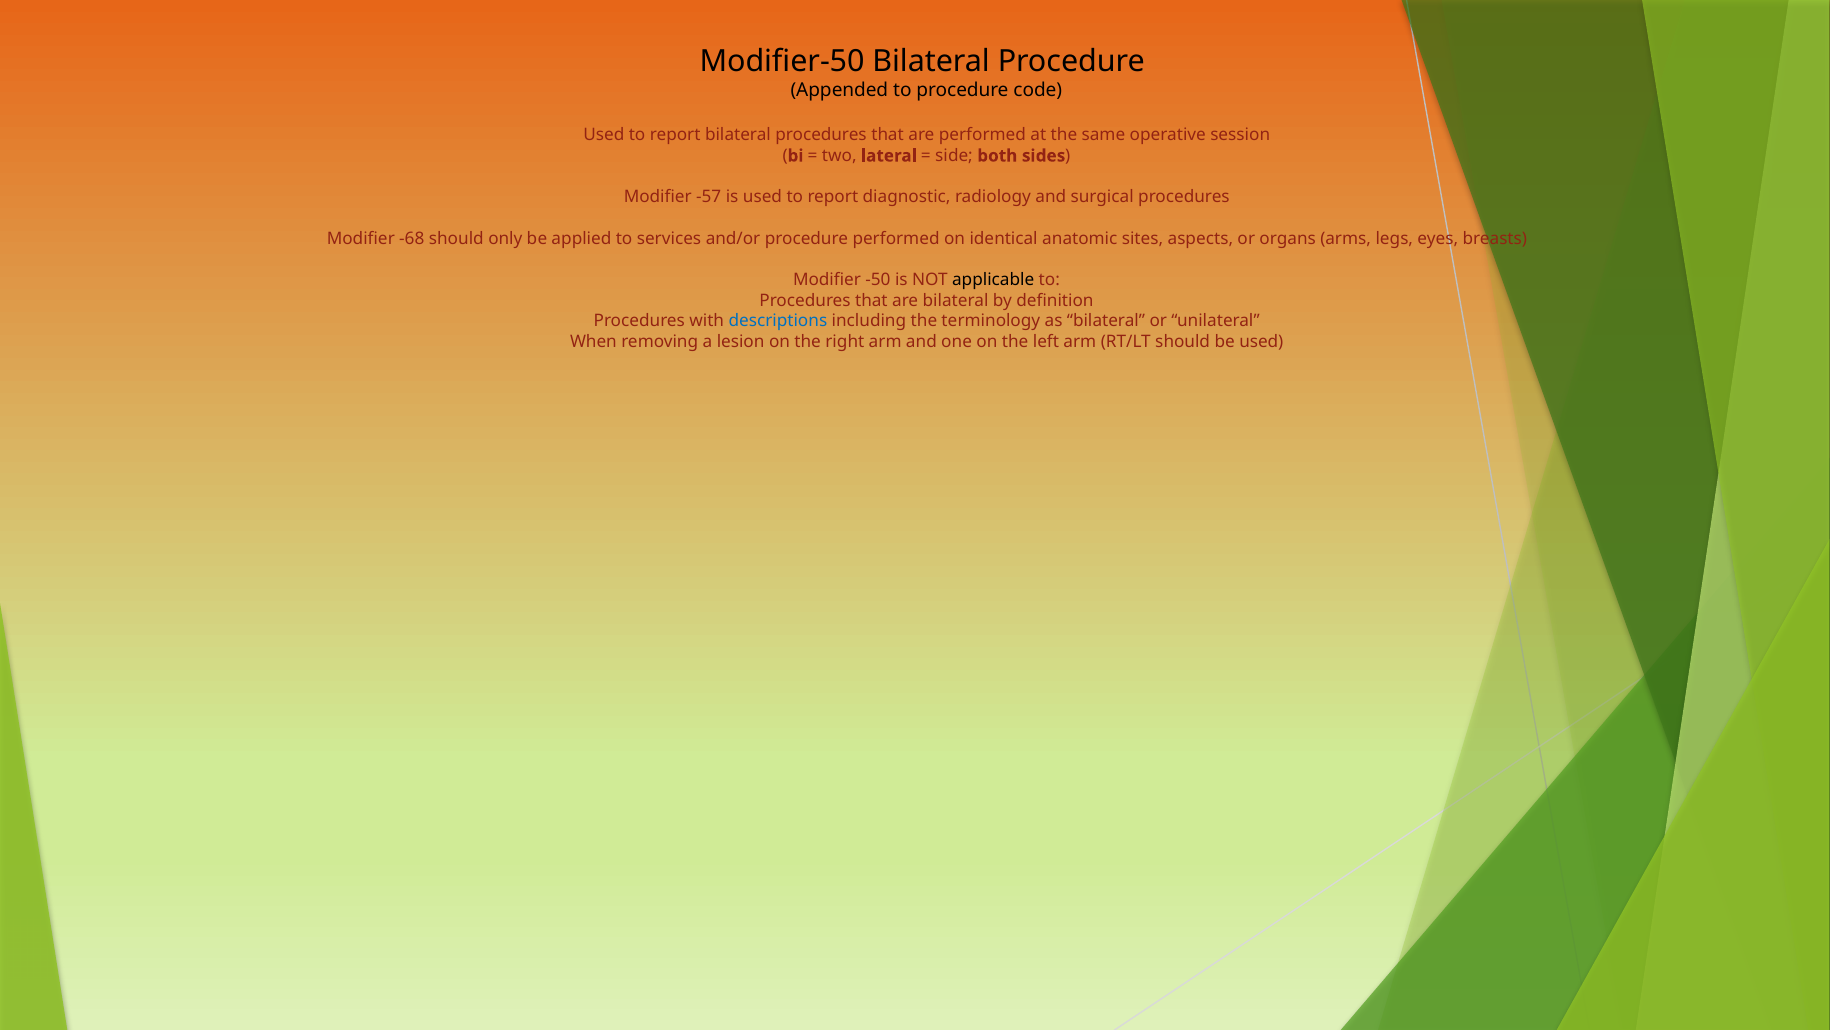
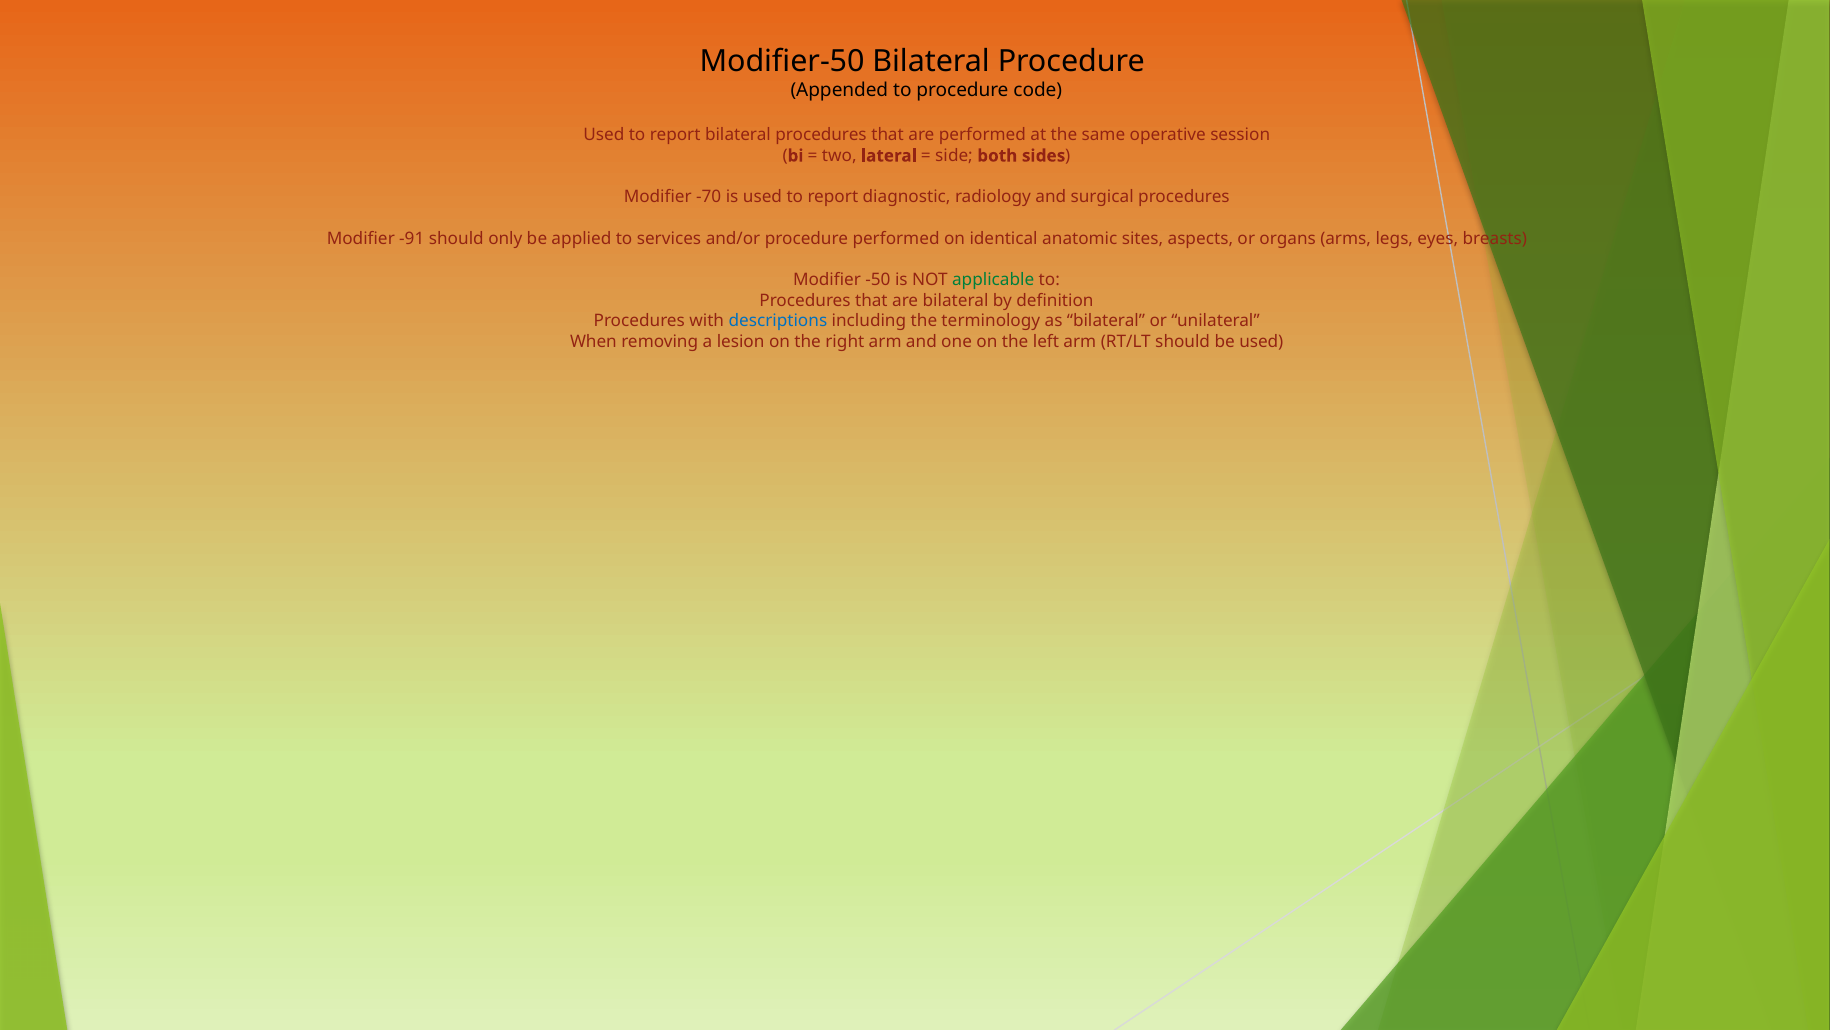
-57: -57 -> -70 (709, 197)
-68: -68 -> -91 (412, 238)
applicable colour: black -> green (993, 280)
